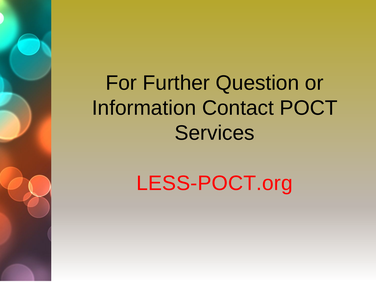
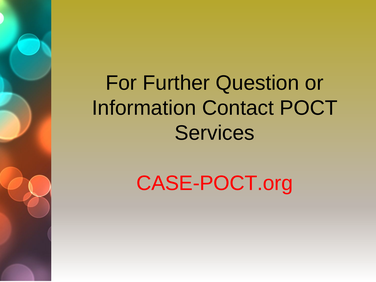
LESS-POCT.org: LESS-POCT.org -> CASE-POCT.org (215, 183)
